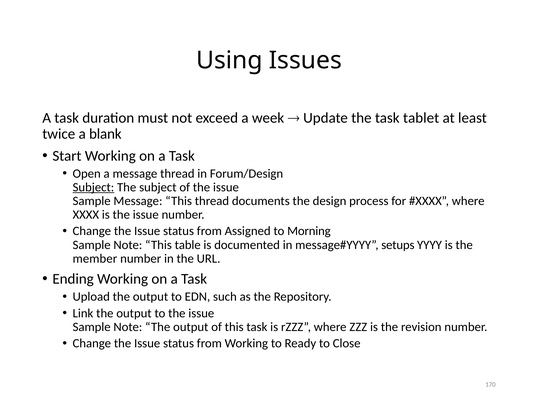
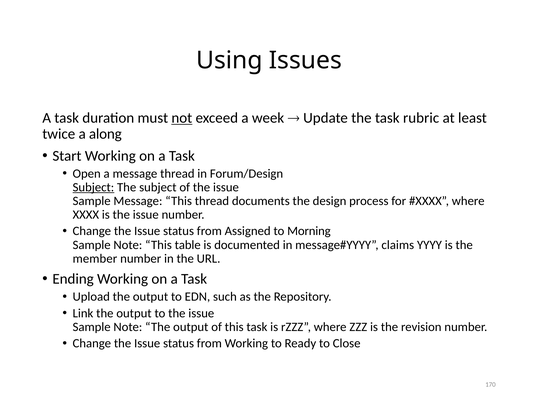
not underline: none -> present (182, 118)
tablet: tablet -> rubric (421, 118)
blank: blank -> along (105, 134)
setups: setups -> claims (398, 245)
